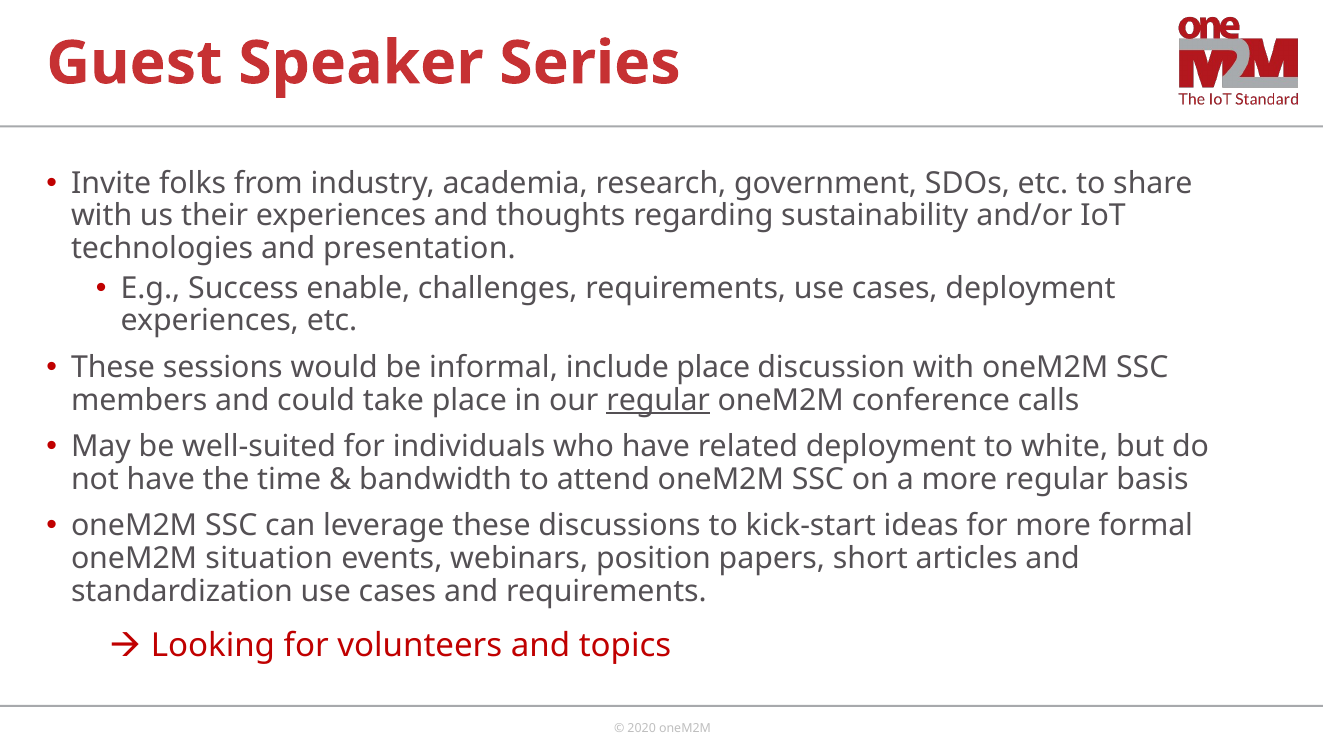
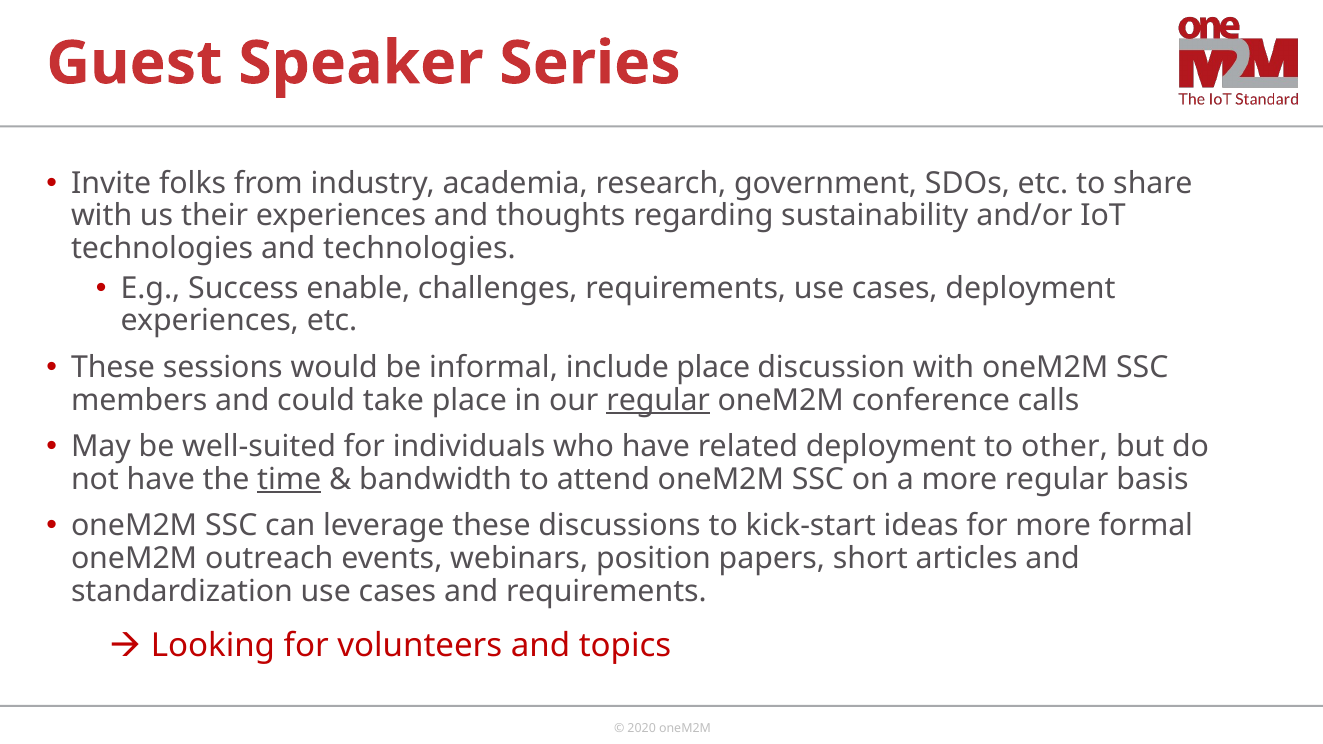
and presentation: presentation -> technologies (420, 249)
white: white -> other (1065, 447)
time underline: none -> present (289, 479)
situation: situation -> outreach (269, 558)
